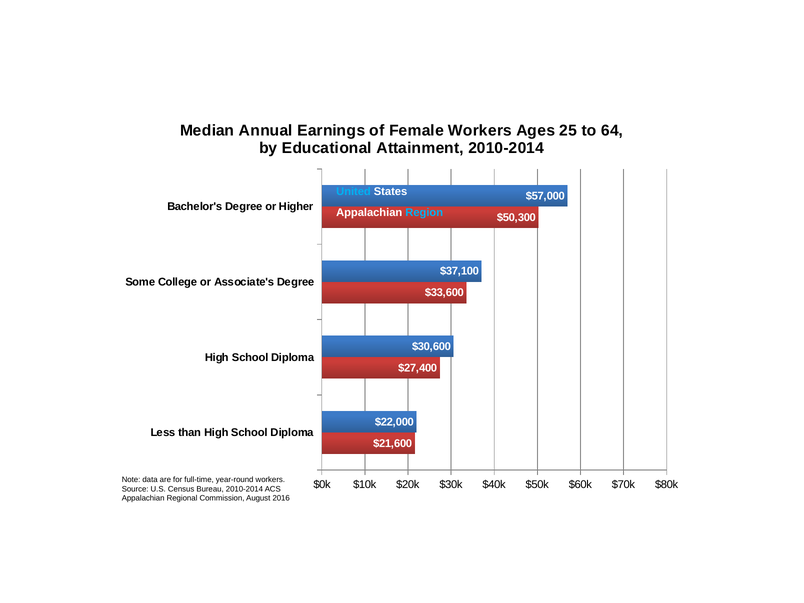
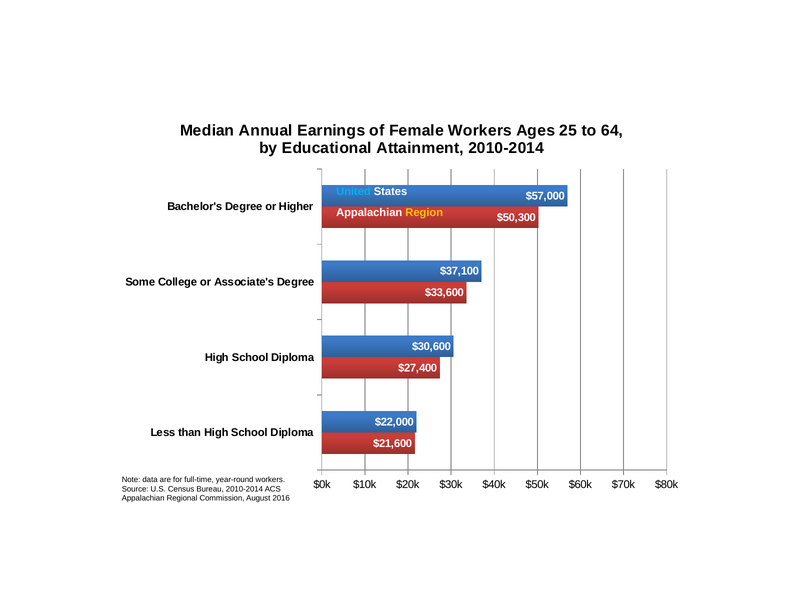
Region colour: light blue -> yellow (424, 212)
